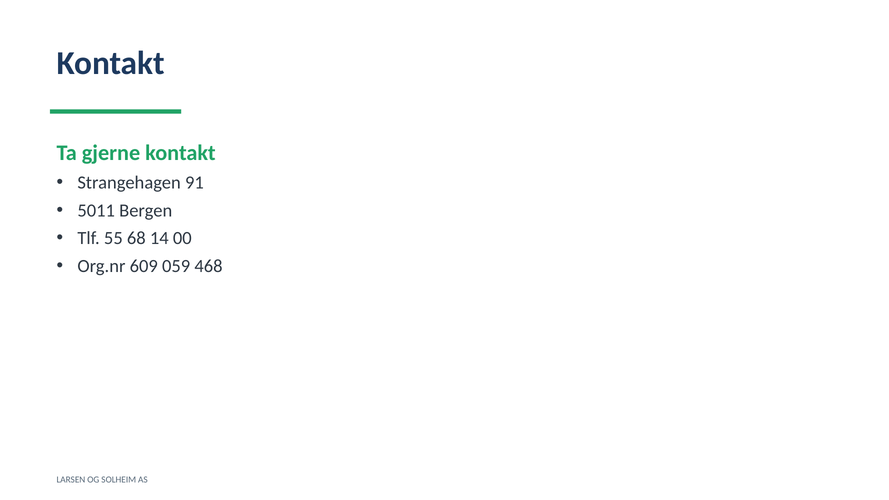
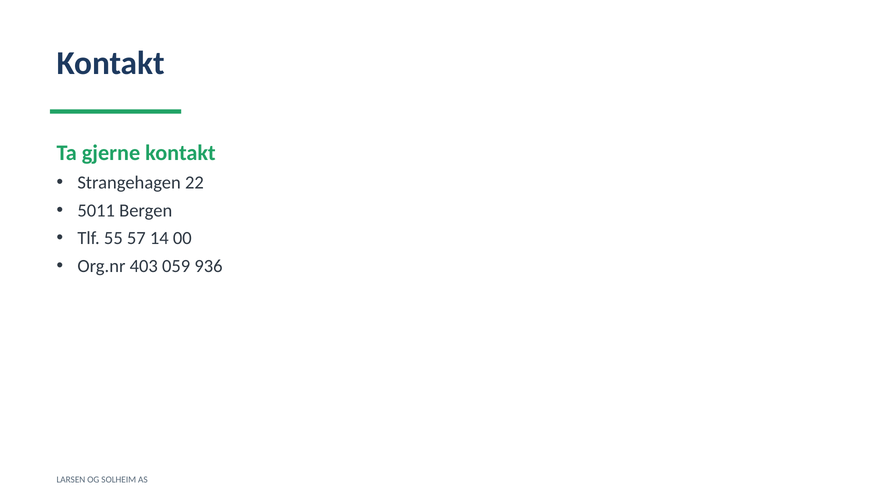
91: 91 -> 22 (194, 183)
68: 68 -> 57 (136, 238)
609: 609 -> 403 (144, 266)
468: 468 -> 936 (209, 266)
